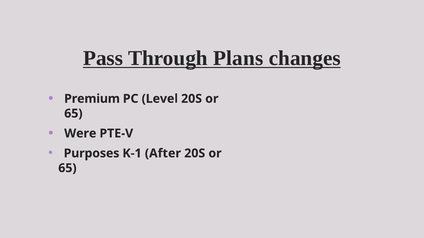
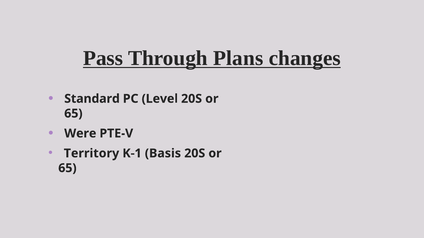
Premium: Premium -> Standard (92, 99)
Purposes: Purposes -> Territory (91, 154)
After: After -> Basis (163, 154)
